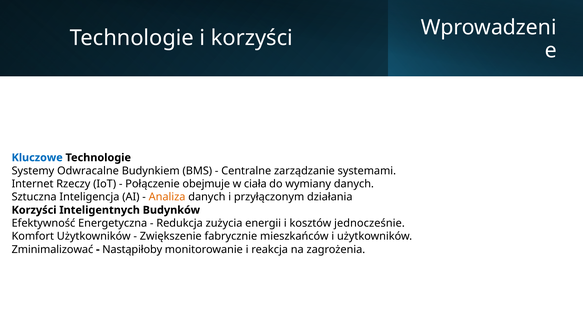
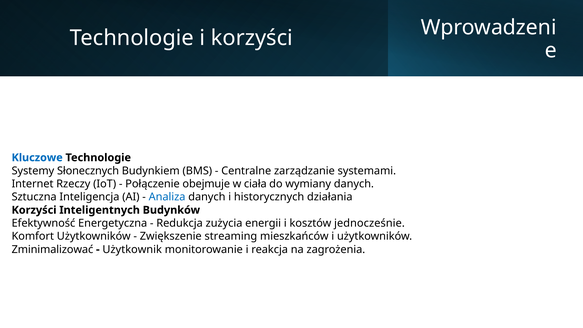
Odwracalne: Odwracalne -> Słonecznych (88, 171)
Analiza colour: orange -> blue (167, 197)
przyłączonym: przyłączonym -> historycznych (269, 197)
fabrycznie: fabrycznie -> streaming (231, 236)
Nastąpiłoby: Nastąpiłoby -> Użytkownik (132, 249)
